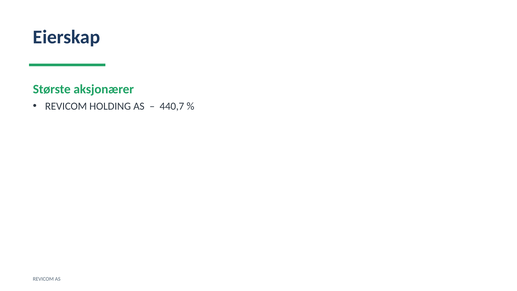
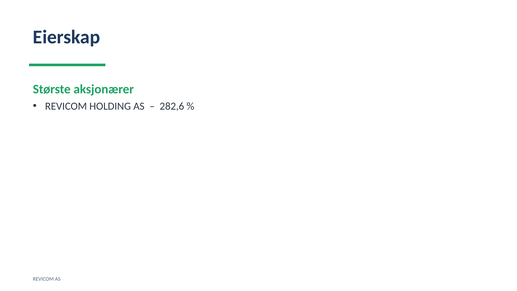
440,7: 440,7 -> 282,6 (172, 106)
